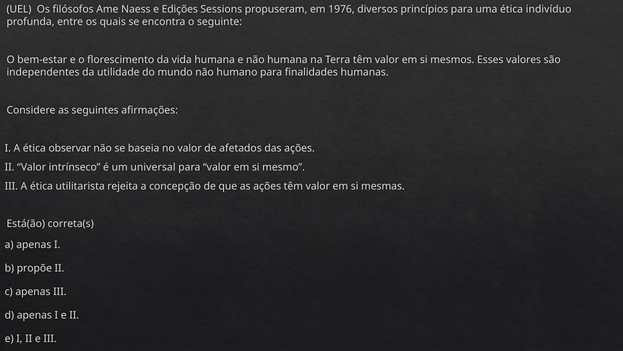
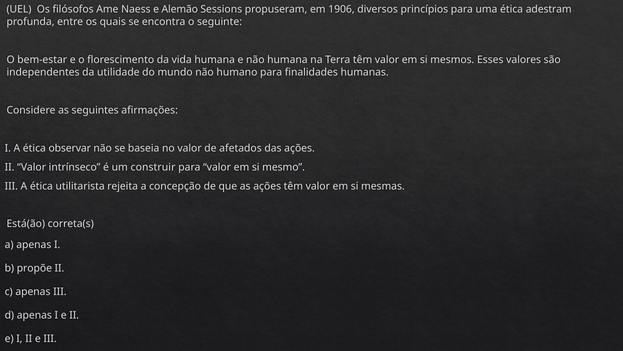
Edições: Edições -> Alemão (180, 9)
1976: 1976 -> 1906 (341, 9)
indivíduo: indivíduo -> adestram (549, 9)
universal: universal -> construir (153, 167)
